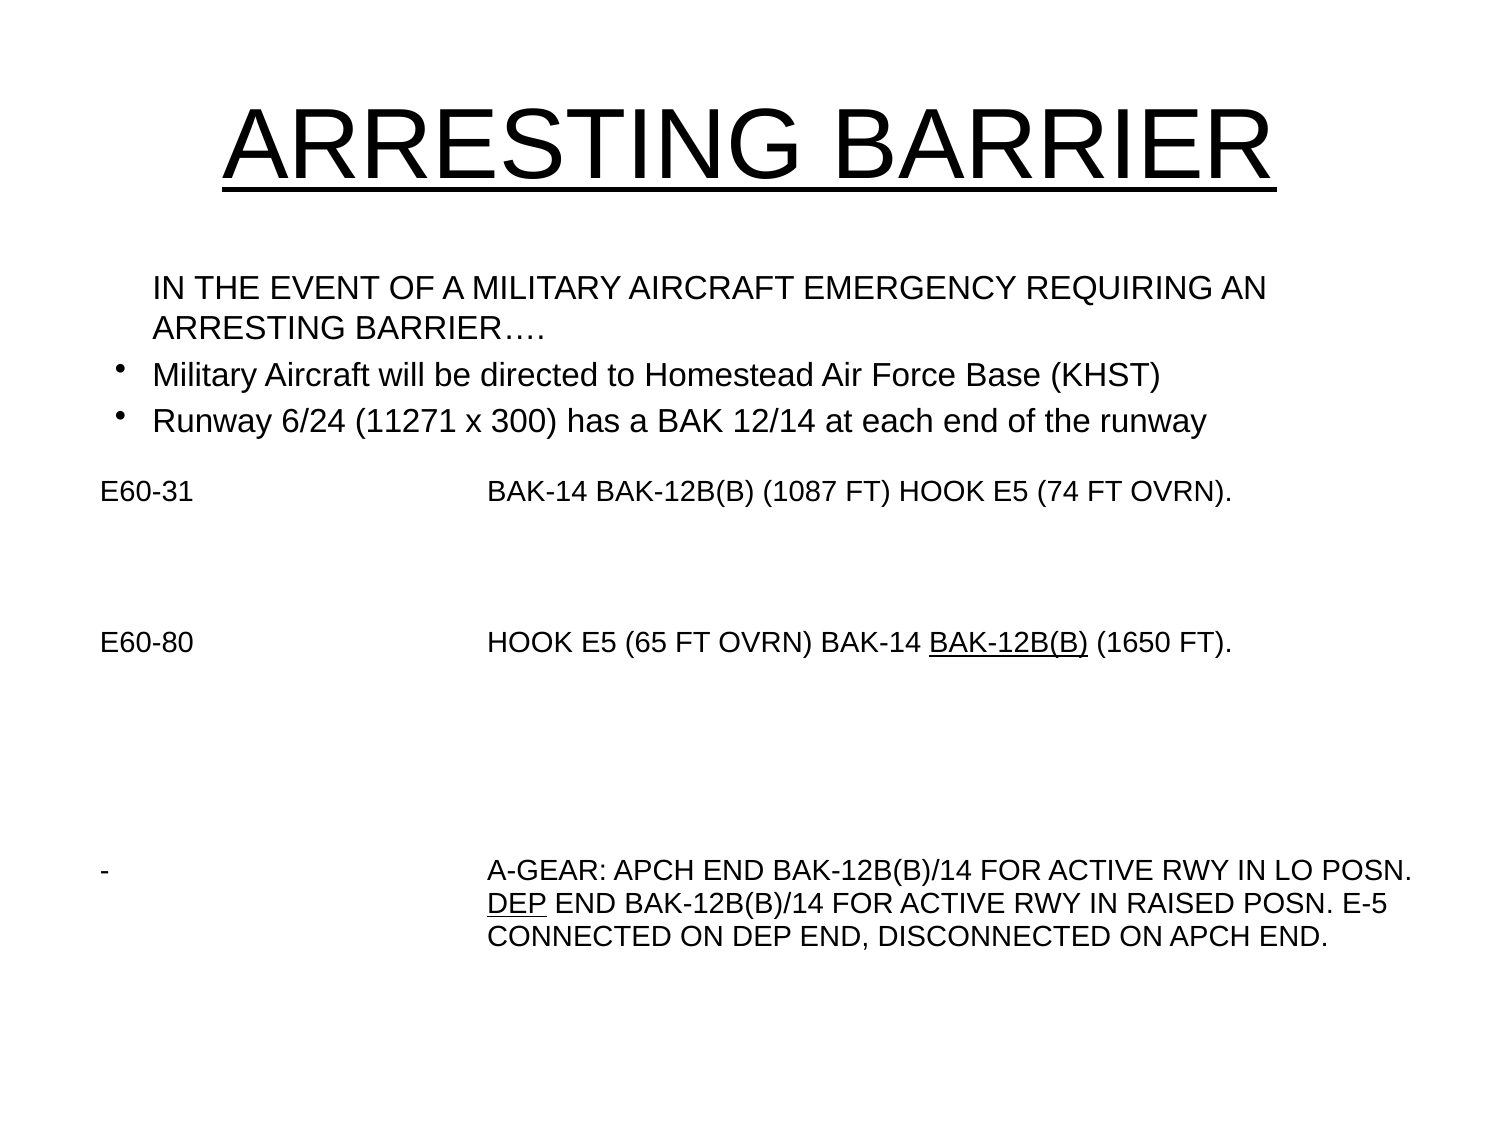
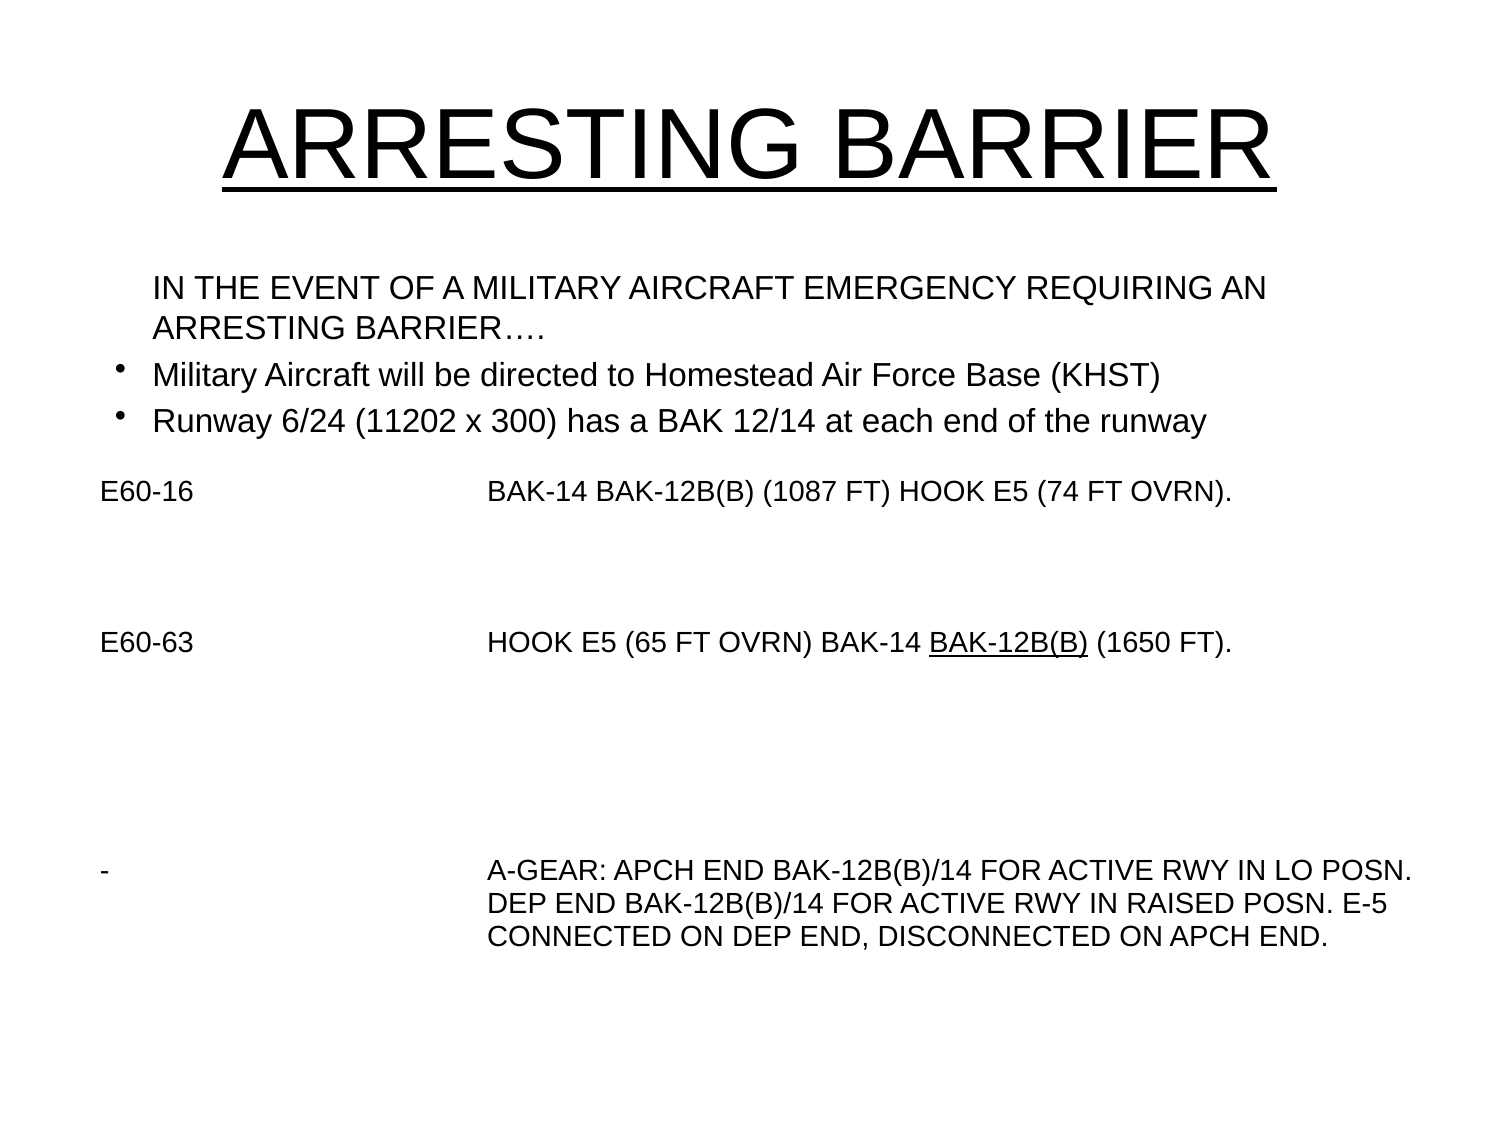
11271: 11271 -> 11202 (406, 422)
E60-31: E60-31 -> E60-16 (147, 492)
E60-80: E60-80 -> E60-63 (147, 644)
DEP underline: present -> none (517, 904)
